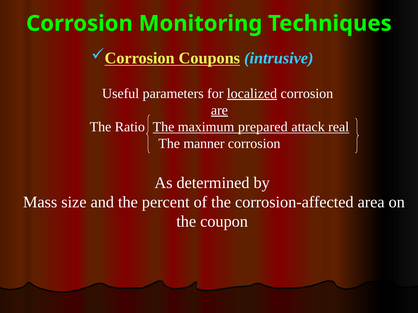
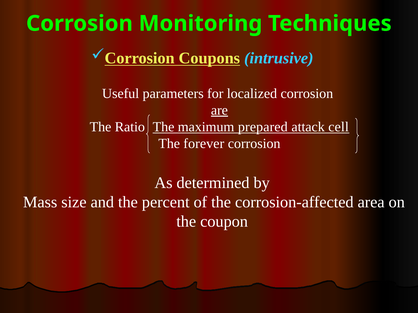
localized underline: present -> none (252, 94)
real: real -> cell (339, 127)
manner: manner -> forever (204, 144)
